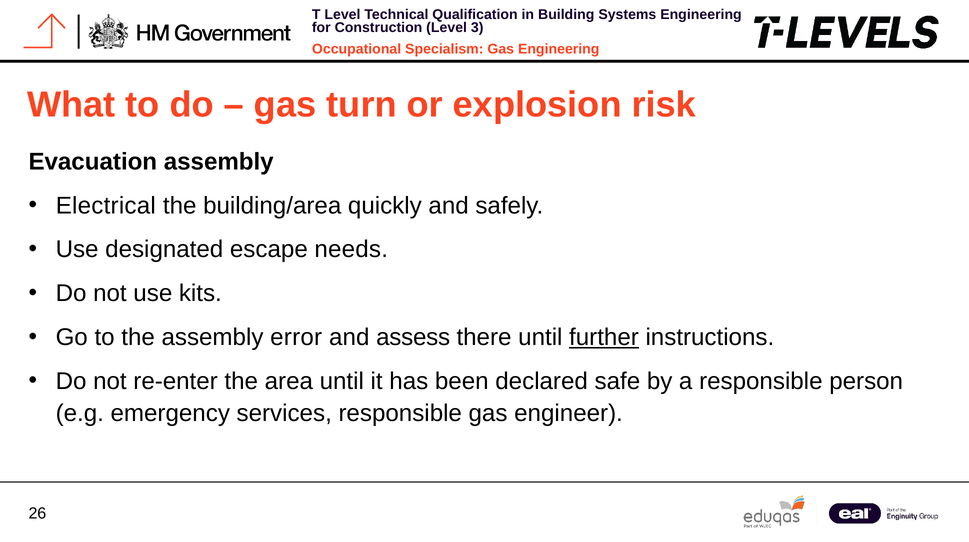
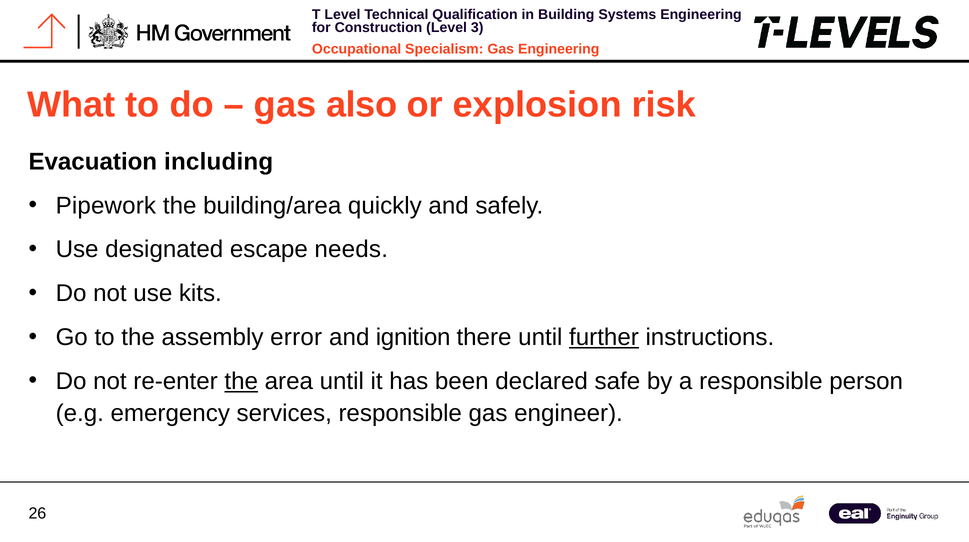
turn: turn -> also (362, 105)
Evacuation assembly: assembly -> including (219, 162)
Electrical: Electrical -> Pipework (106, 205)
assess: assess -> ignition (413, 337)
the underline: none -> present (241, 381)
